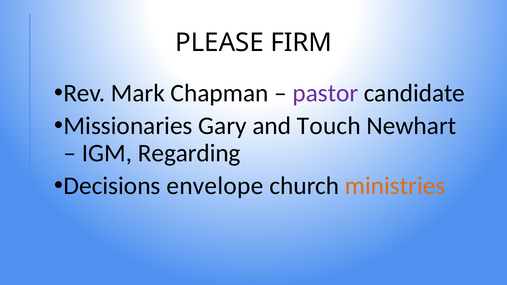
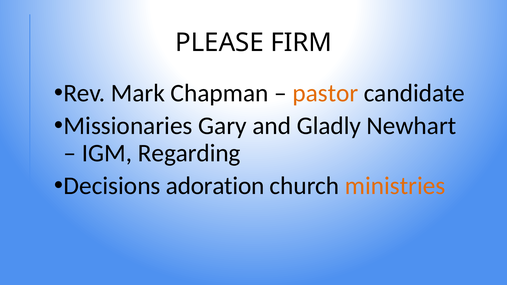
pastor colour: purple -> orange (325, 93)
Touch: Touch -> Gladly (329, 126)
envelope: envelope -> adoration (215, 186)
